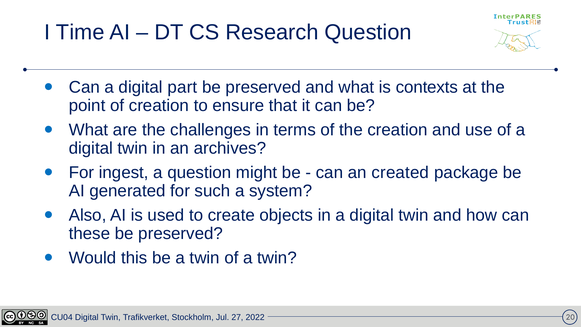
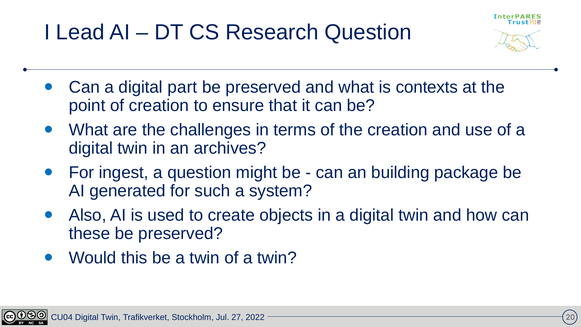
Time: Time -> Lead (80, 32)
created: created -> building (400, 172)
